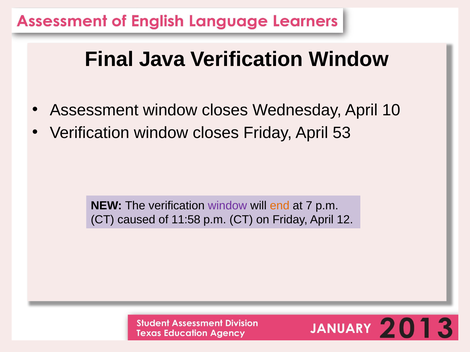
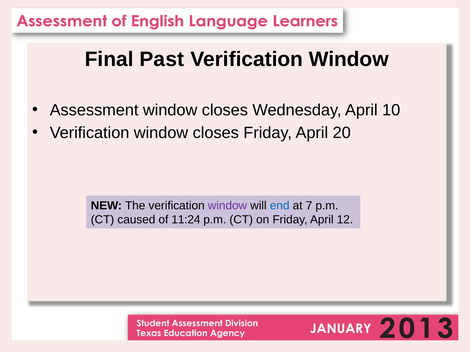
Java: Java -> Past (162, 59)
53: 53 -> 20 (342, 133)
end colour: orange -> blue (280, 206)
11:58: 11:58 -> 11:24 (186, 220)
